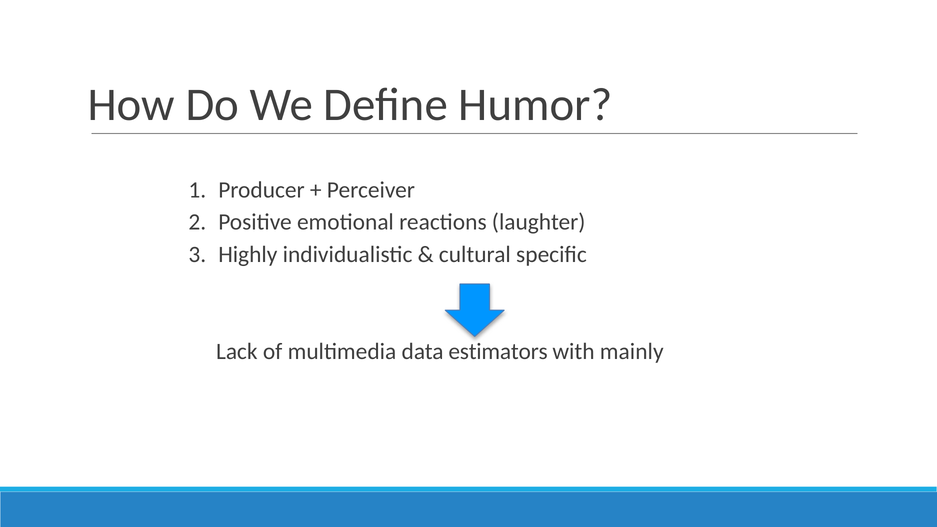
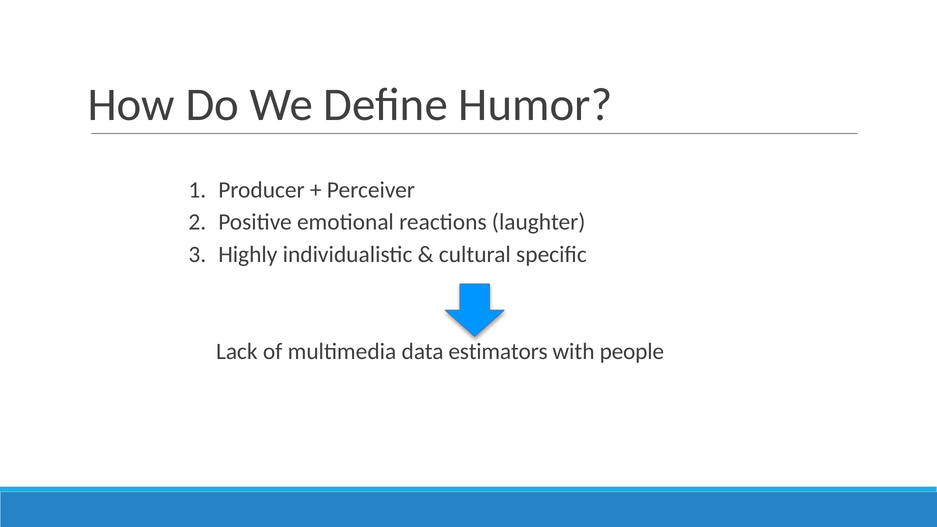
mainly: mainly -> people (632, 351)
